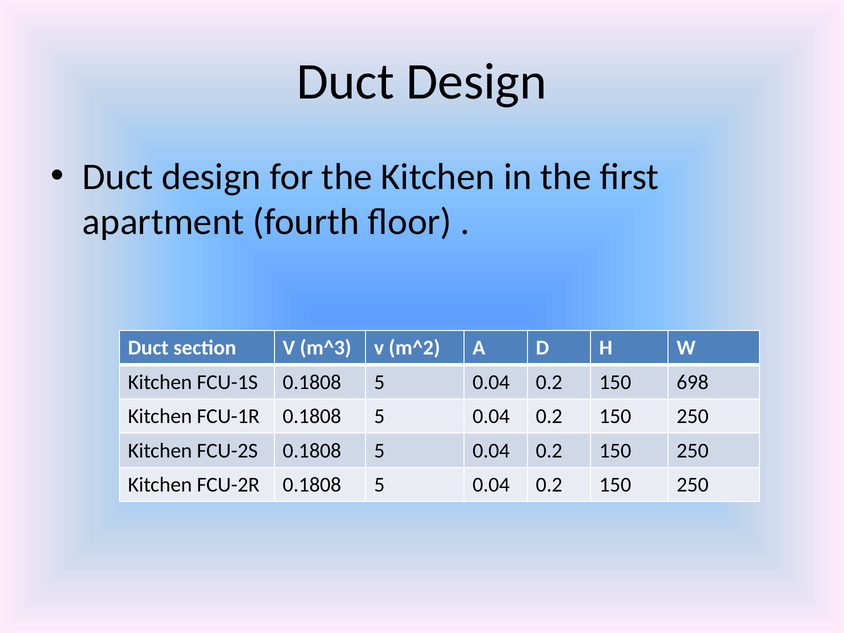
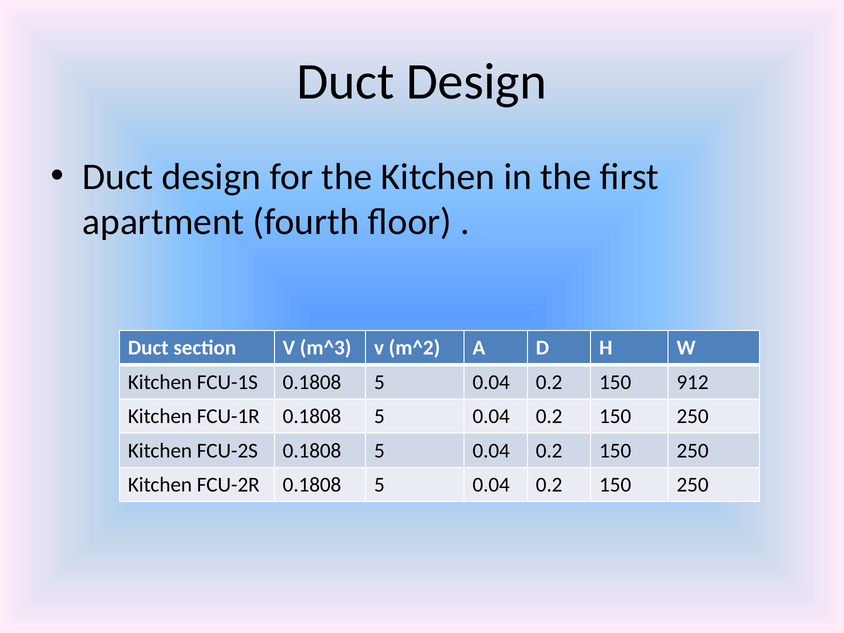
698: 698 -> 912 (693, 382)
